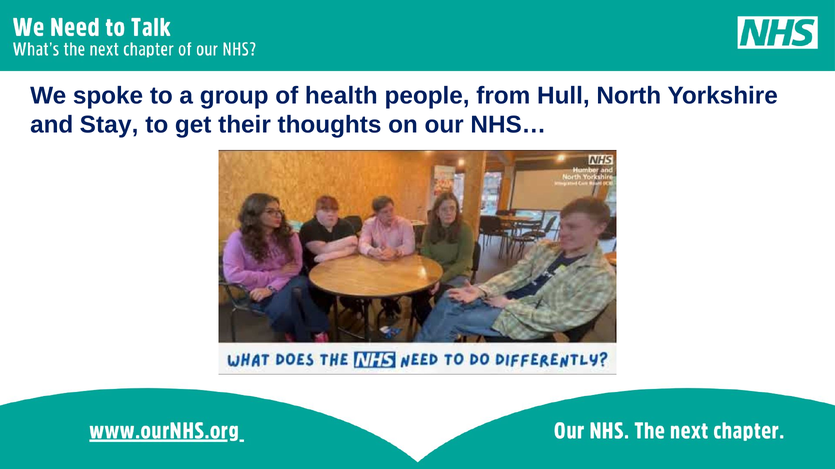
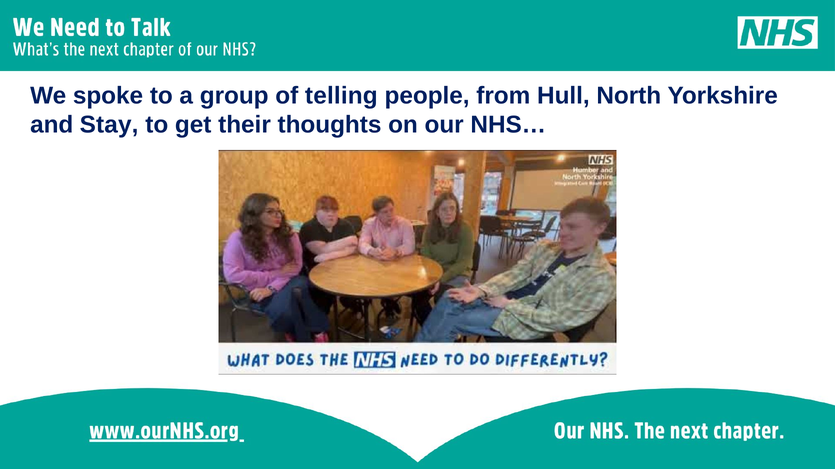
health: health -> telling (341, 96)
